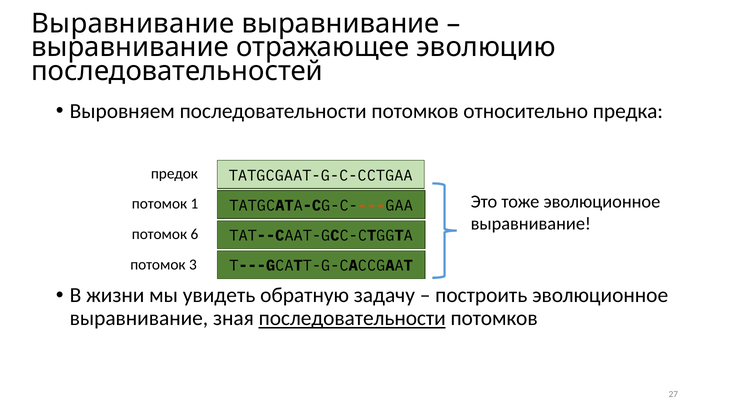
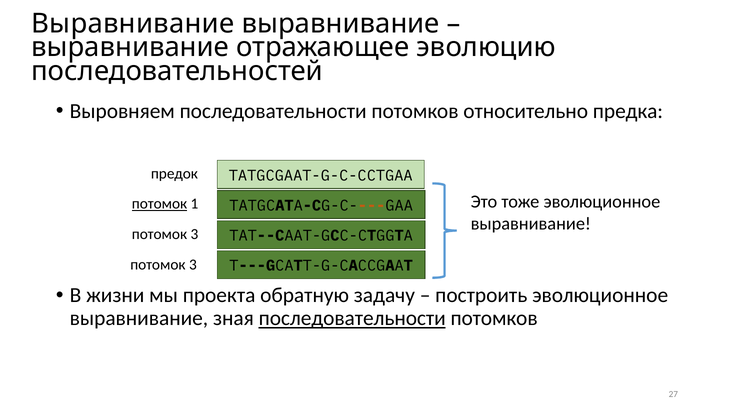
потомок underline: none -> present (160, 204)
6: 6 -> 3 (194, 234)
увидеть: увидеть -> проекта (219, 295)
